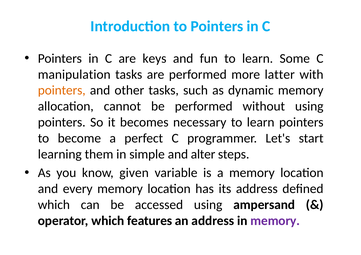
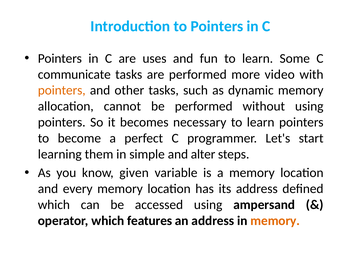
keys: keys -> uses (155, 58)
manipulation: manipulation -> communicate (74, 74)
latter: latter -> video (280, 74)
memory colour: purple -> orange (275, 221)
